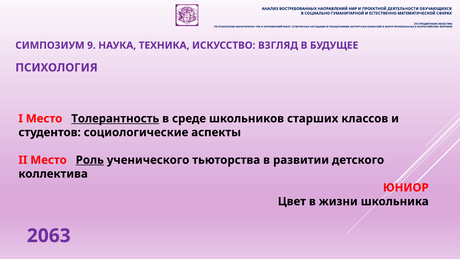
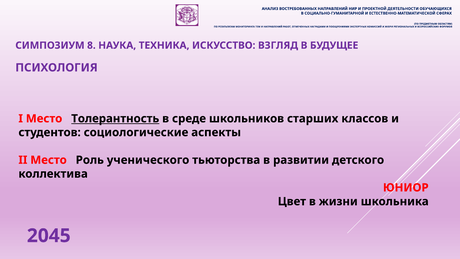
9: 9 -> 8 (91, 45)
Роль underline: present -> none (90, 160)
2063: 2063 -> 2045 (49, 236)
